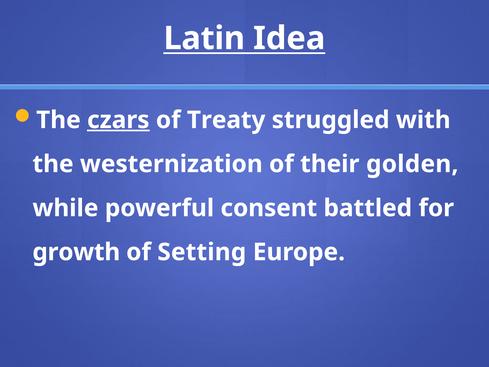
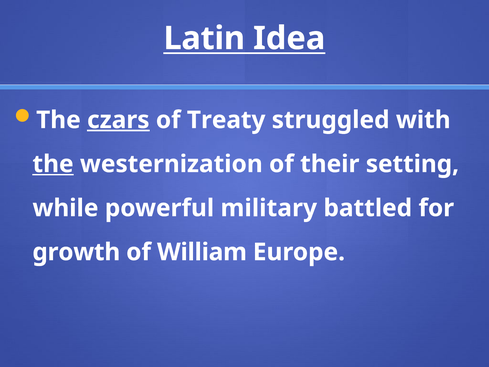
the underline: none -> present (53, 164)
golden: golden -> setting (412, 164)
consent: consent -> military (269, 208)
Setting: Setting -> William (202, 252)
